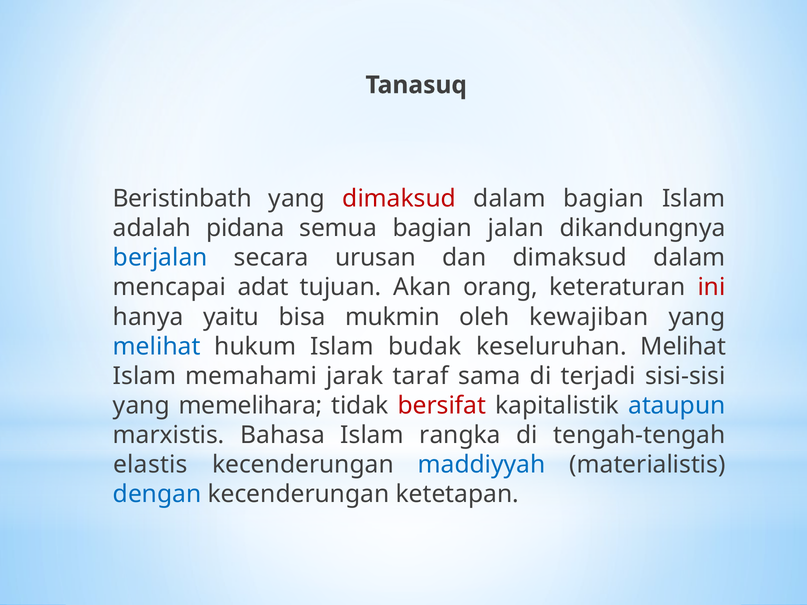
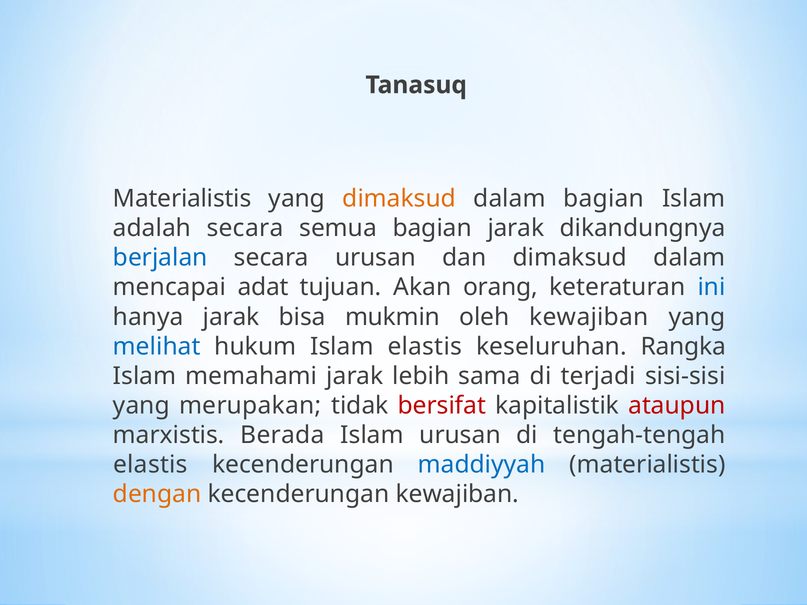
Beristinbath: Beristinbath -> Materialistis (182, 199)
dimaksud colour: red -> orange (399, 199)
adalah pidana: pidana -> secara (245, 228)
bagian jalan: jalan -> jarak (516, 228)
ini colour: red -> blue (711, 287)
hanya yaitu: yaitu -> jarak (231, 317)
Islam budak: budak -> elastis (425, 347)
keseluruhan Melihat: Melihat -> Rangka (683, 347)
taraf: taraf -> lebih (421, 376)
memelihara: memelihara -> merupakan (250, 406)
ataupun colour: blue -> red (677, 406)
Bahasa: Bahasa -> Berada (282, 435)
Islam rangka: rangka -> urusan (460, 435)
dengan colour: blue -> orange (157, 495)
kecenderungan ketetapan: ketetapan -> kewajiban (457, 495)
